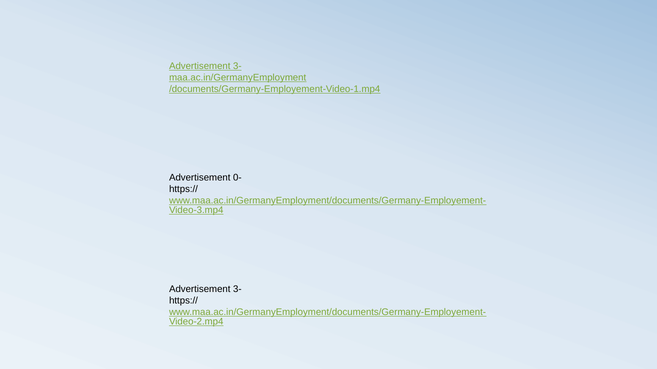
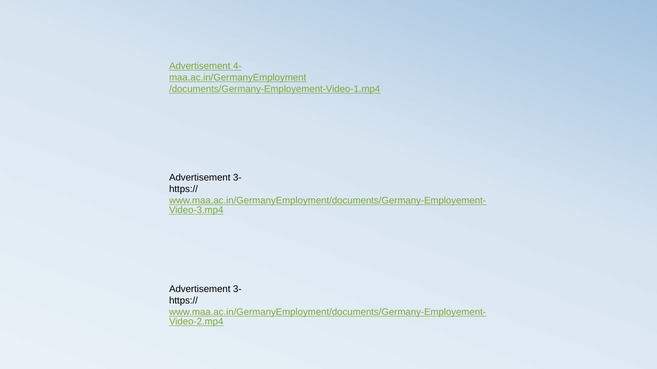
3-: 3- -> 4- (237, 66)
0-: 0- -> 3- (237, 178)
